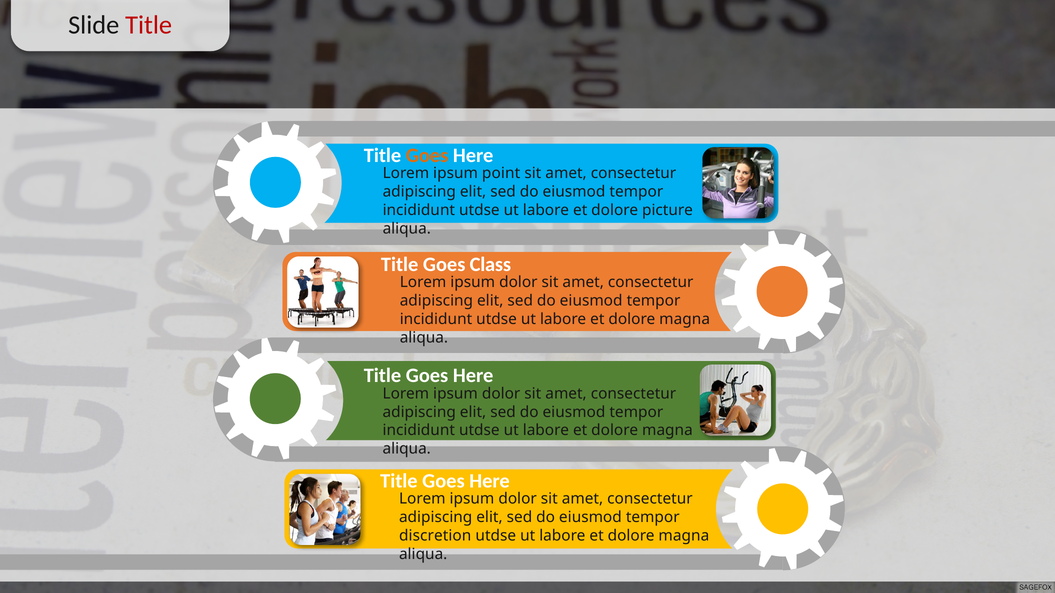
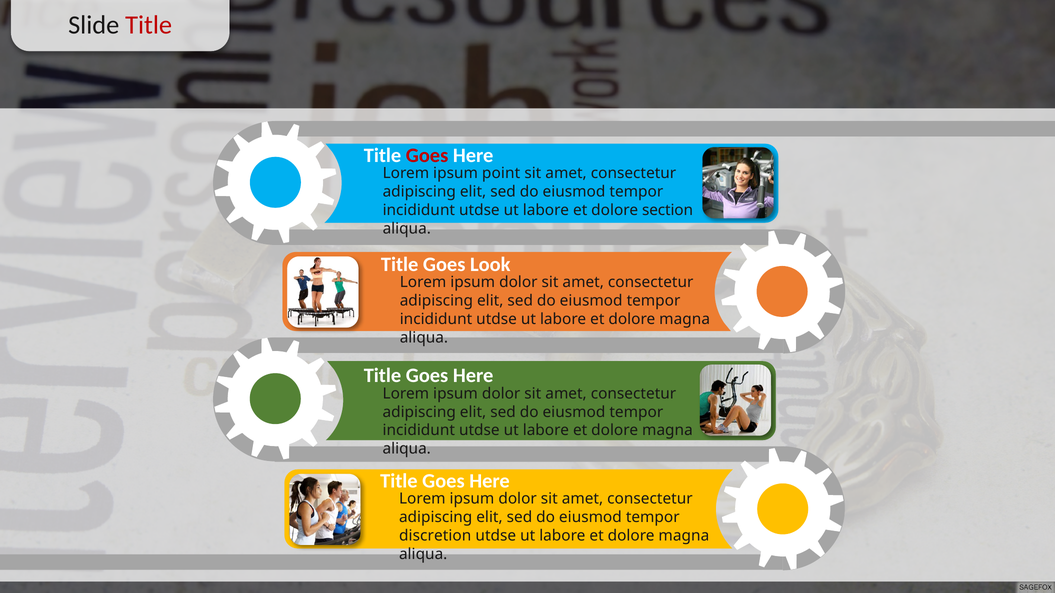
Goes colour: orange -> red (427, 156)
picture: picture -> section (668, 210)
Class: Class -> Look (490, 265)
